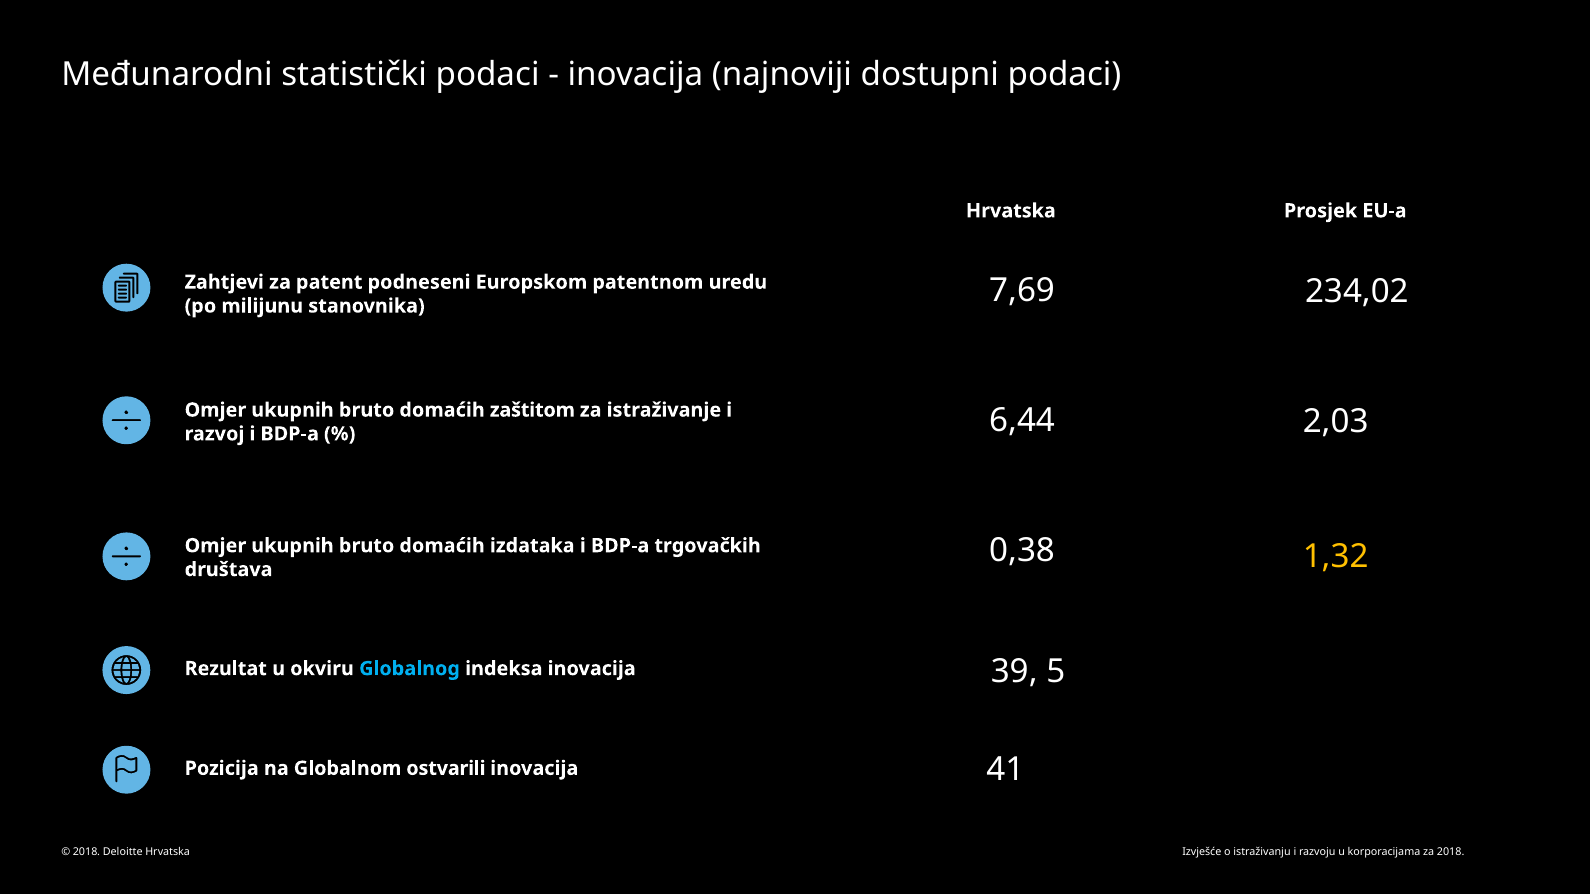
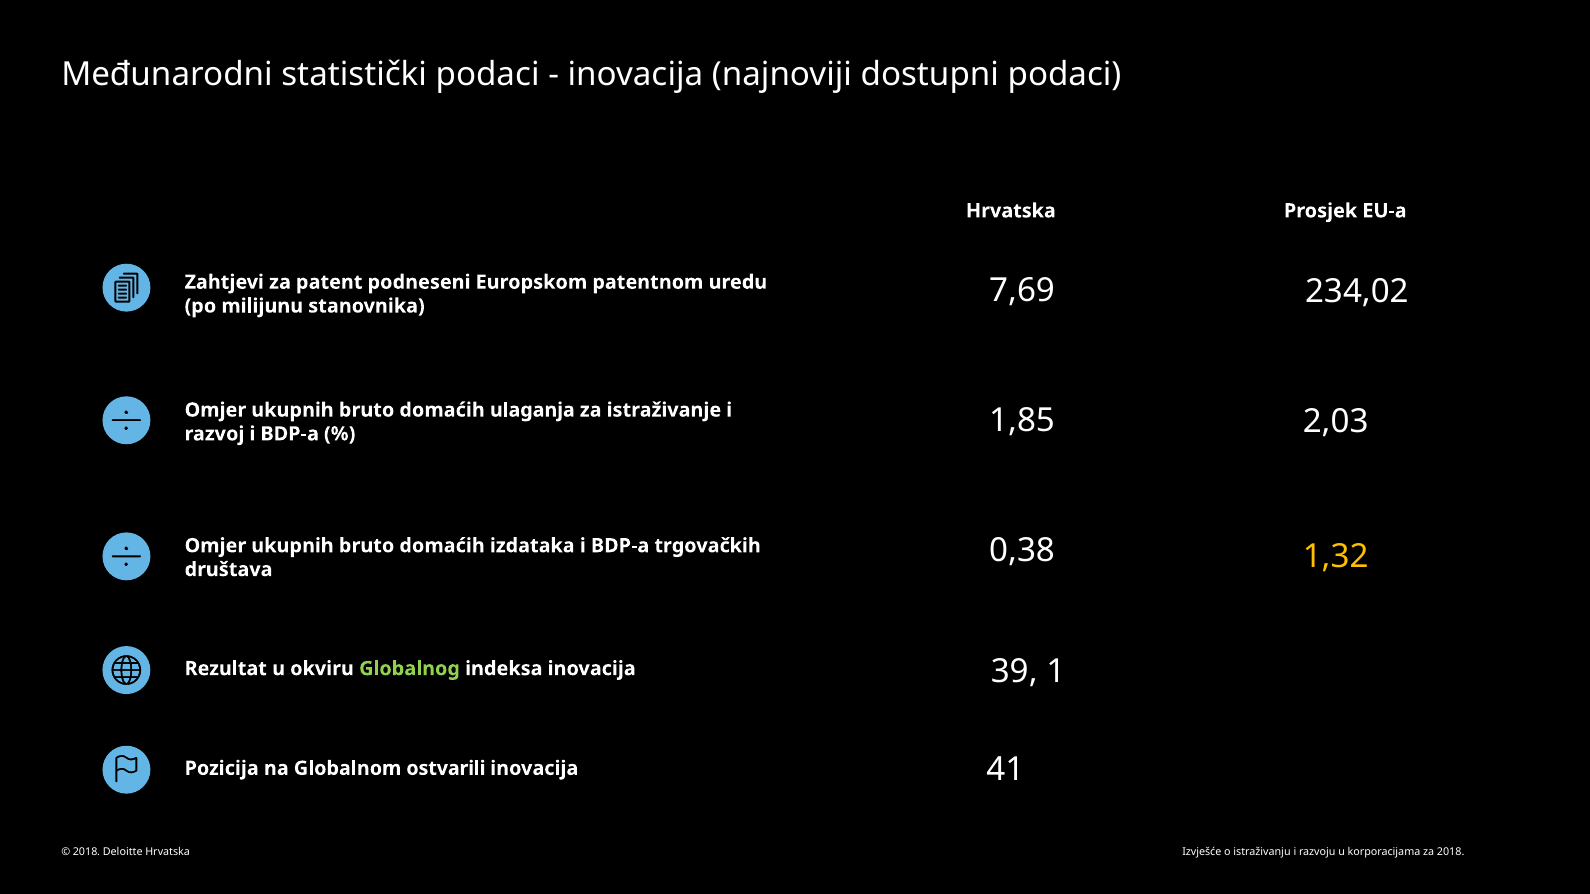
zaštitom: zaštitom -> ulaganja (532, 410)
6,44: 6,44 -> 1,85 (1022, 421)
39 5: 5 -> 1 (1056, 672)
Globalnog colour: light blue -> light green (410, 669)
